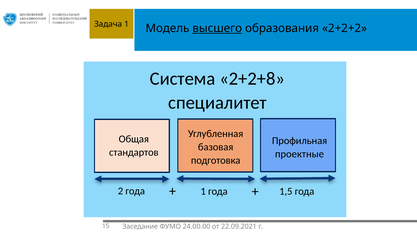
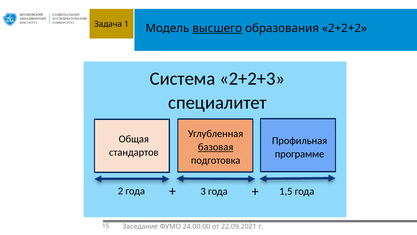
2+2+8: 2+2+8 -> 2+2+3 (252, 79)
базовая underline: none -> present (216, 147)
проектные: проектные -> программе (300, 154)
года 1: 1 -> 3 (203, 191)
